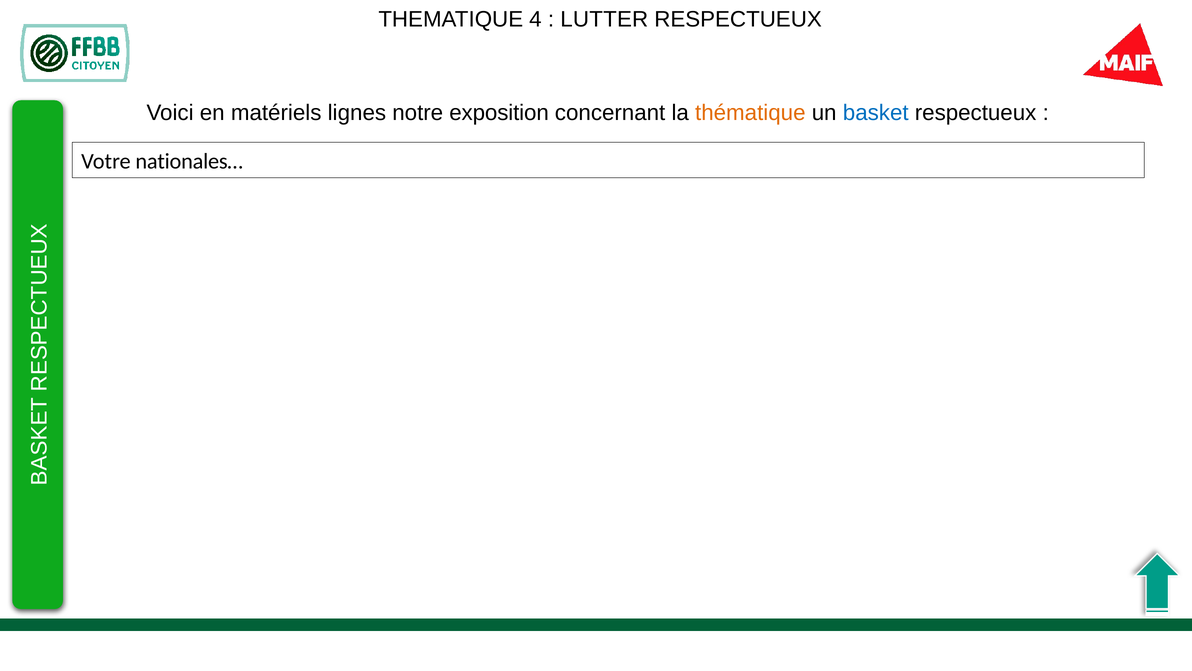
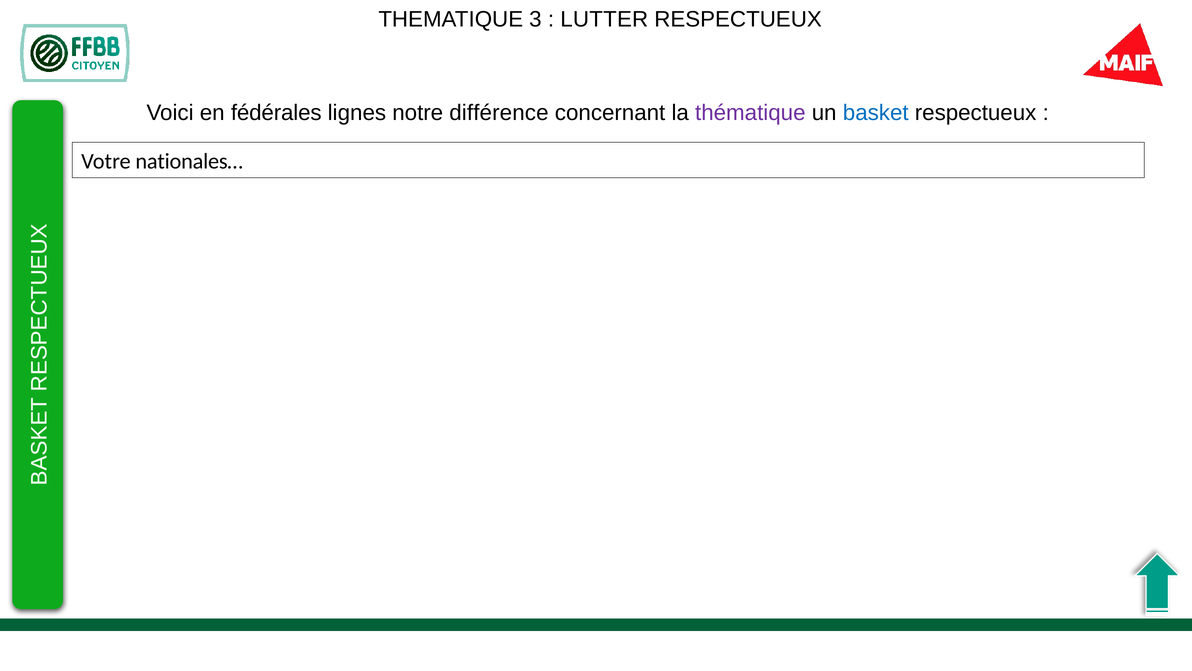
4: 4 -> 3 (535, 19)
matériels: matériels -> fédérales (276, 113)
exposition: exposition -> différence (499, 113)
thématique colour: orange -> purple (750, 113)
